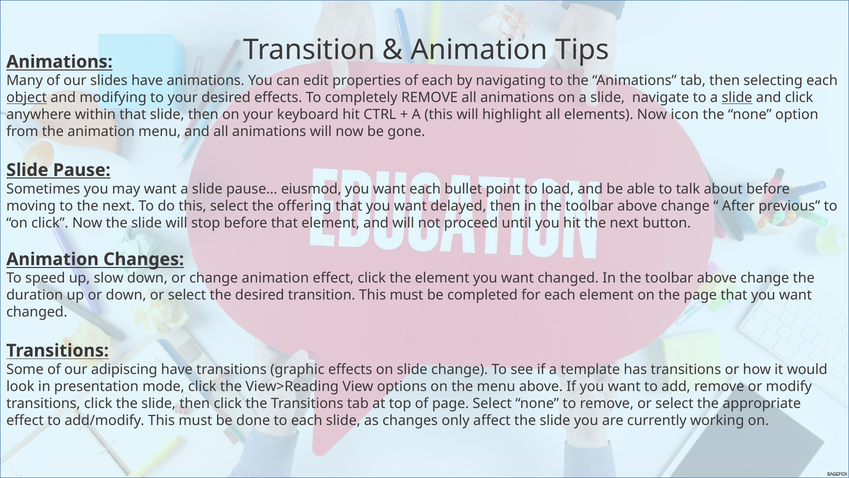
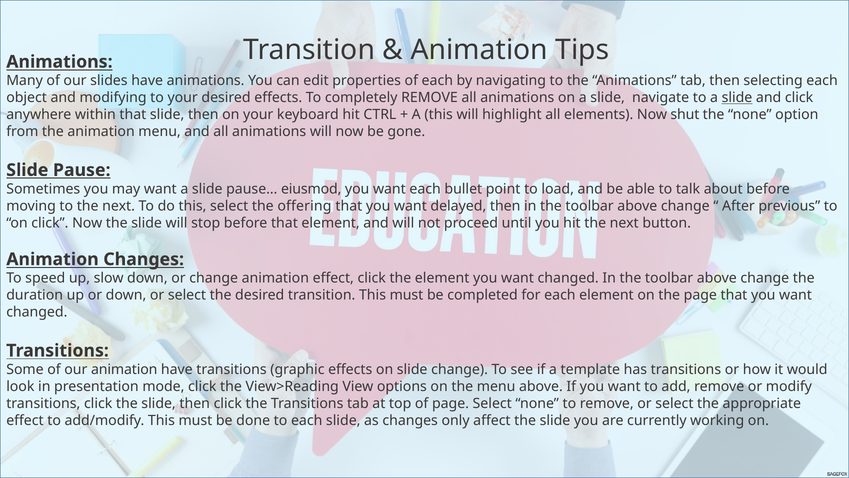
object underline: present -> none (27, 98)
icon: icon -> shut (685, 115)
our adipiscing: adipiscing -> animation (124, 369)
